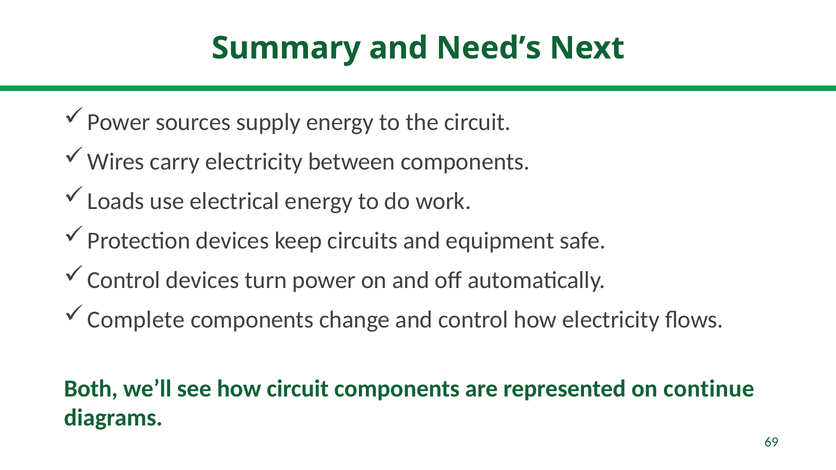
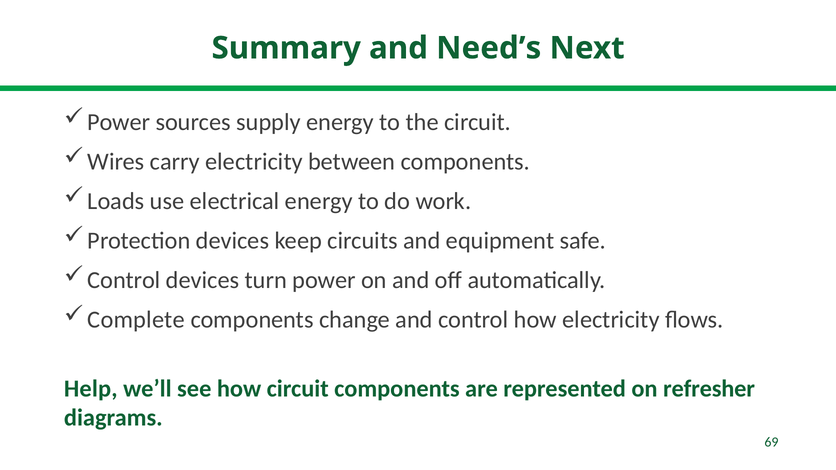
Both: Both -> Help (91, 389)
continue: continue -> refresher (709, 389)
